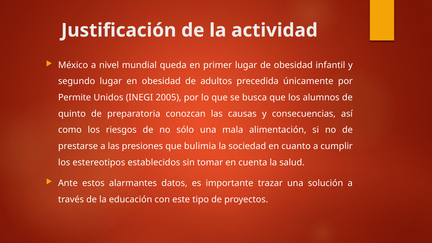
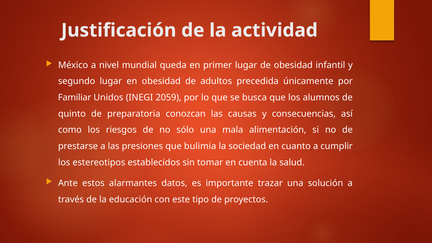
Permite: Permite -> Familiar (75, 98)
2005: 2005 -> 2059 (169, 98)
